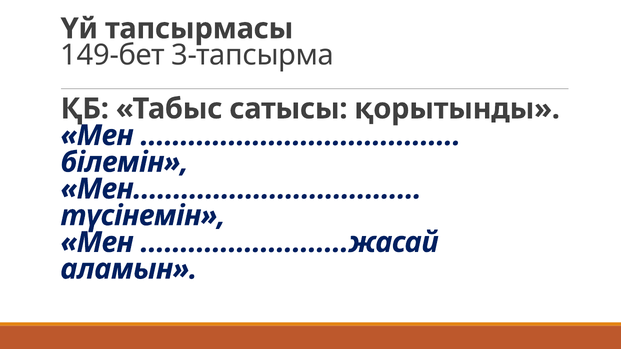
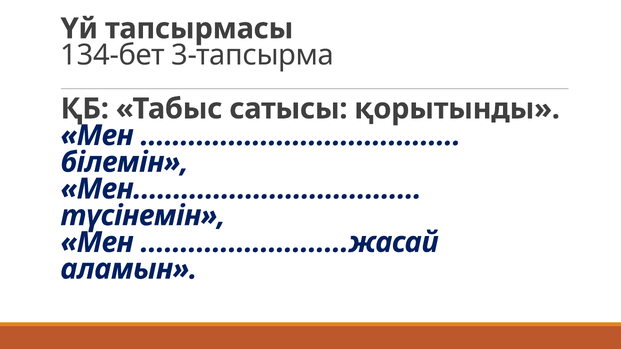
149-бет: 149-бет -> 134-бет (113, 55)
